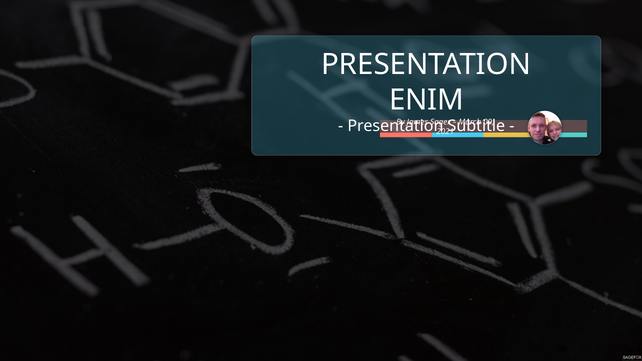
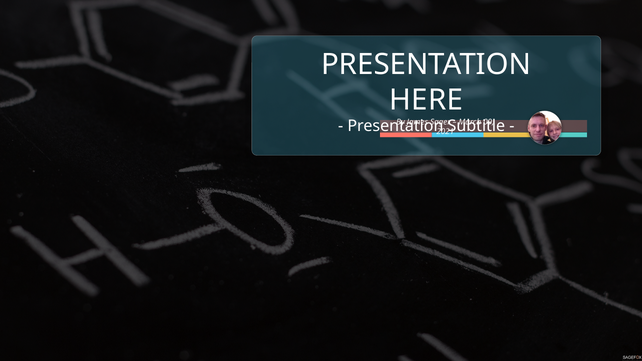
ENIM: ENIM -> HERE (426, 100)
